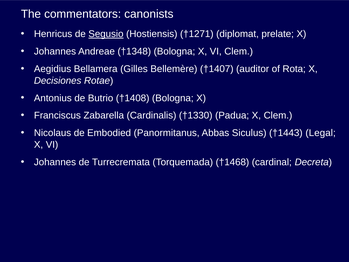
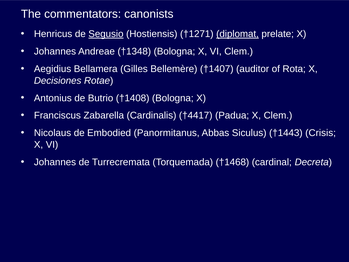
diplomat underline: none -> present (238, 34)
†1330: †1330 -> †4417 (196, 115)
Legal: Legal -> Crisis (321, 133)
